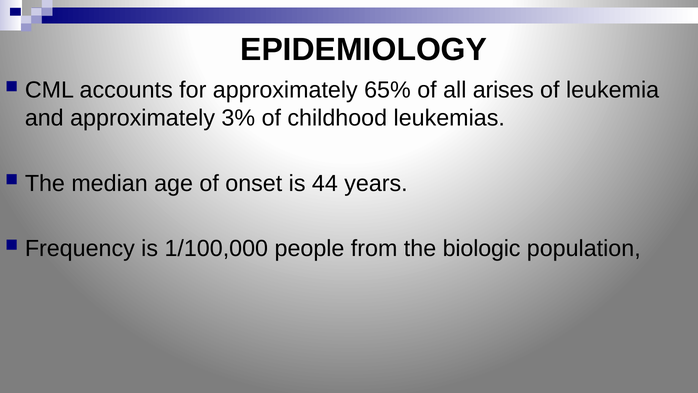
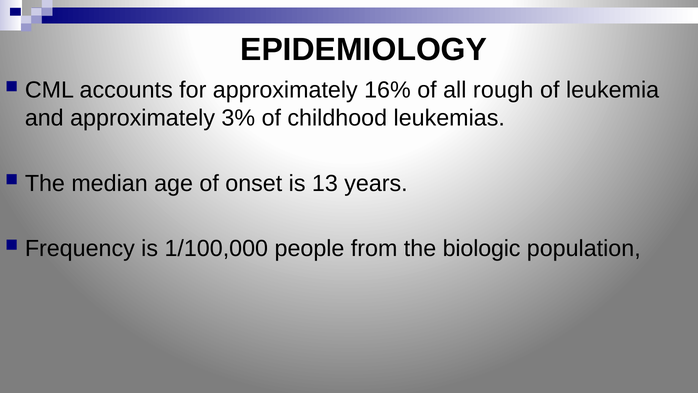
65%: 65% -> 16% (387, 90)
arises: arises -> rough (503, 90)
44: 44 -> 13 (325, 183)
